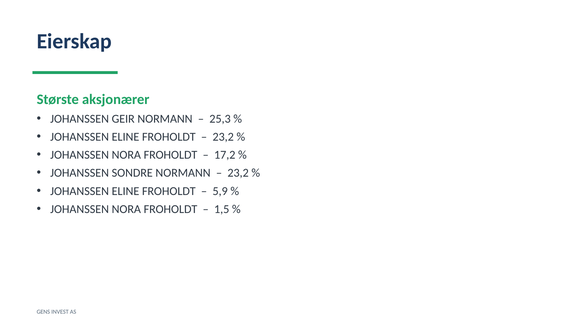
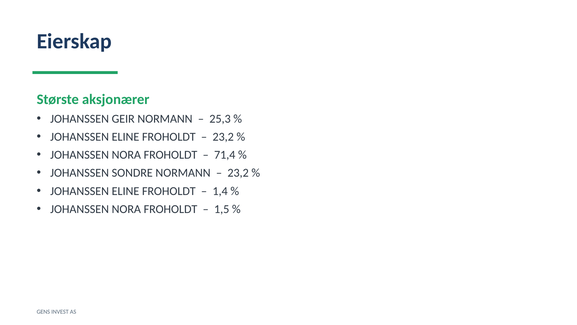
17,2: 17,2 -> 71,4 (225, 155)
5,9: 5,9 -> 1,4 (220, 191)
